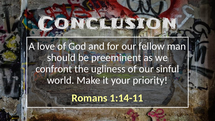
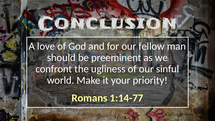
1:14-11: 1:14-11 -> 1:14-77 (127, 98)
